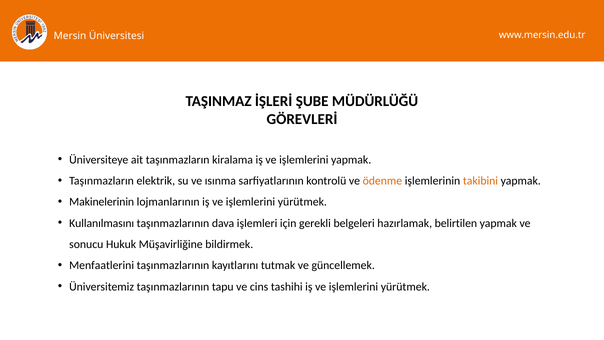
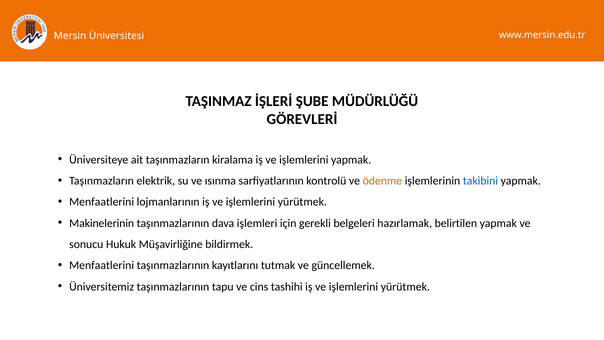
takibini colour: orange -> blue (480, 181)
Makinelerinin: Makinelerinin -> Menfaatlerini (102, 202)
Kullanılmasını: Kullanılmasını -> Makinelerinin (102, 223)
